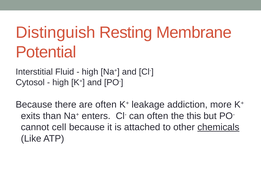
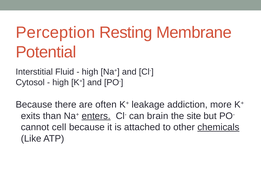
Distinguish: Distinguish -> Perception (55, 33)
enters underline: none -> present (96, 116)
can often: often -> brain (158, 116)
this: this -> site (194, 116)
